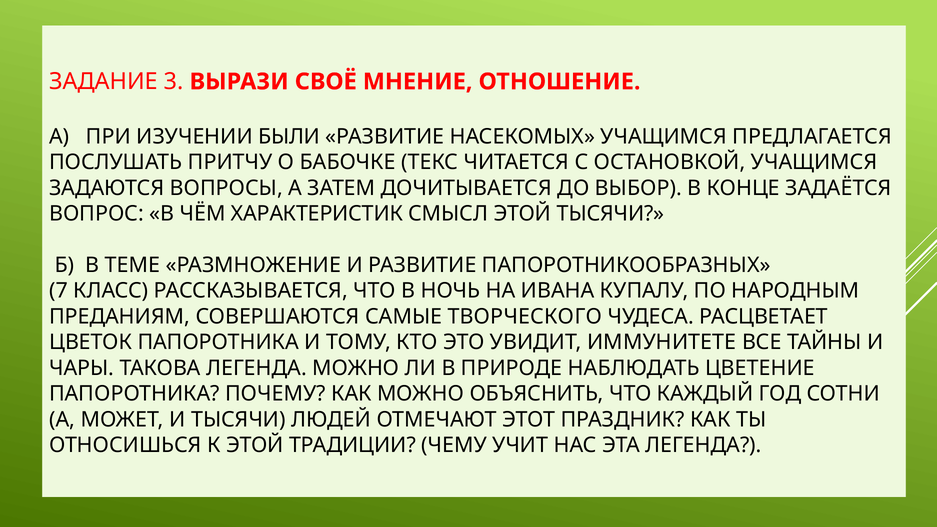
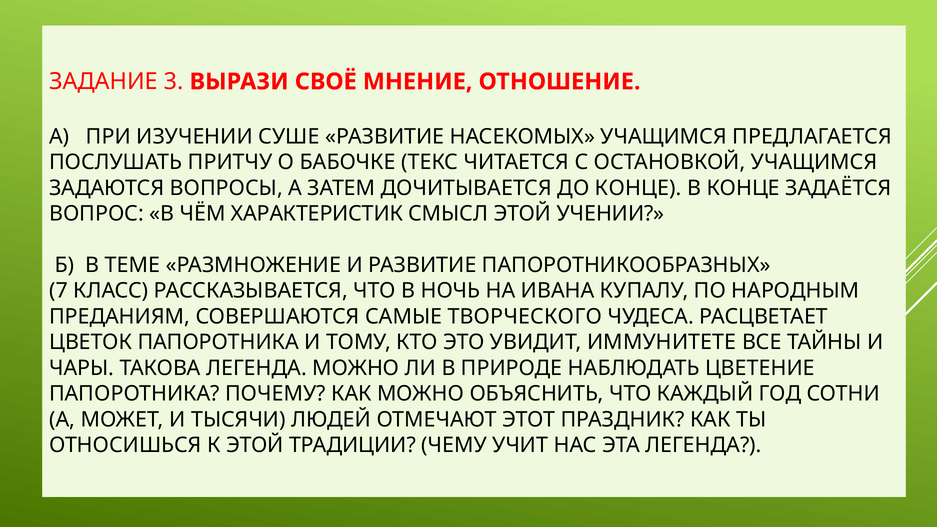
БЫЛИ: БЫЛИ -> СУШЕ (289, 137)
ДО ВЫБОР: ВЫБОР -> КОНЦЕ (638, 188)
ЭТОЙ ТЫСЯЧИ: ТЫСЯЧИ -> УЧЕНИИ (611, 214)
